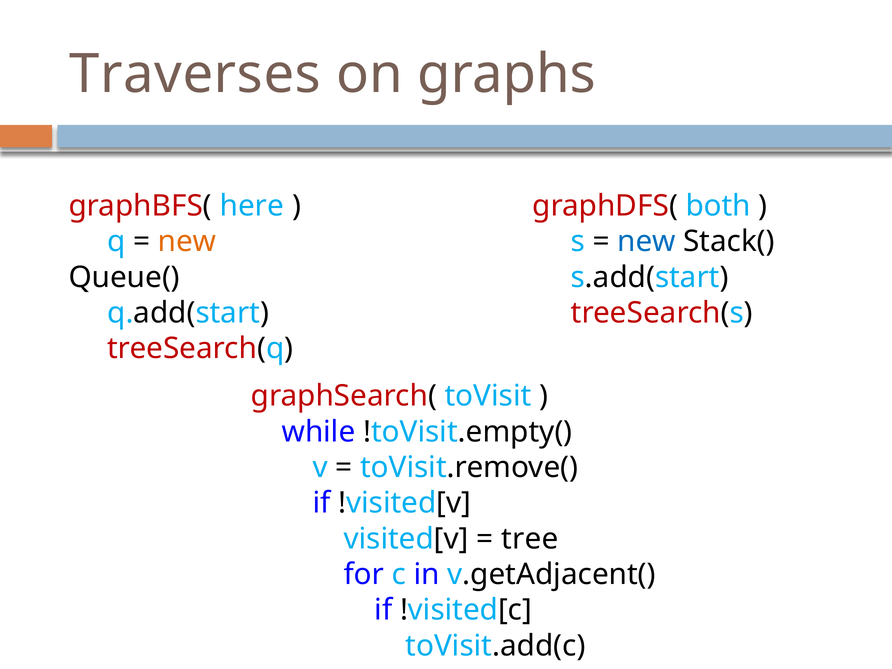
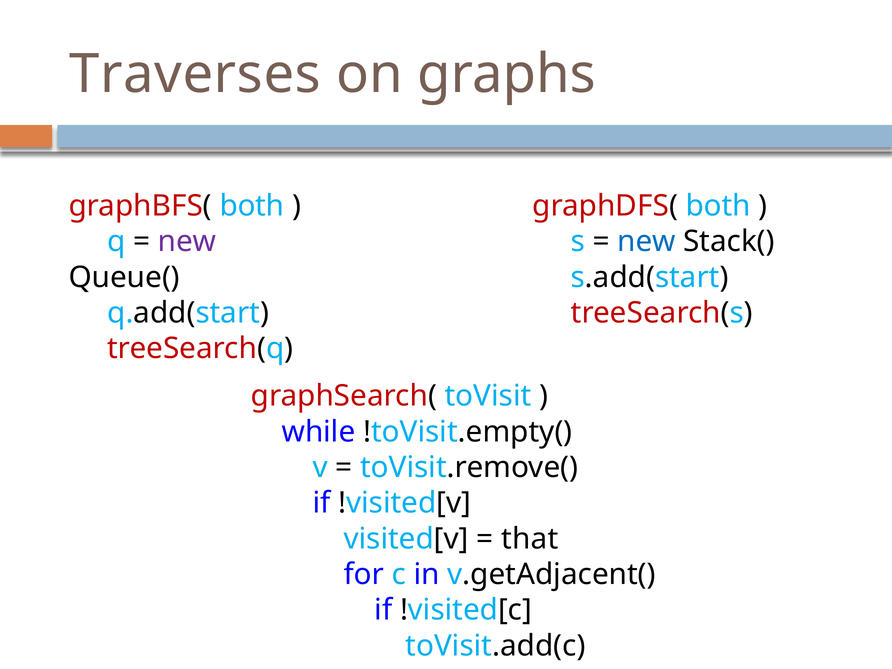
graphBFS( here: here -> both (252, 206)
new colour: orange -> purple (187, 242)
tree: tree -> that (530, 539)
